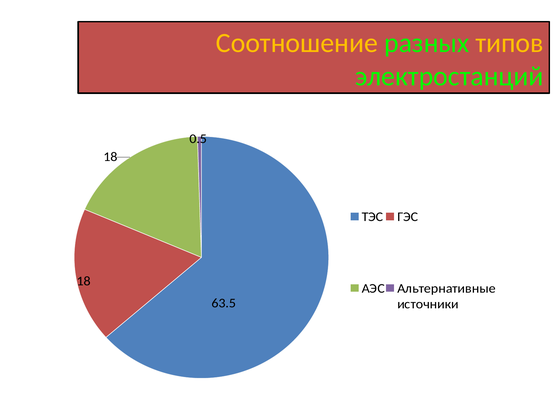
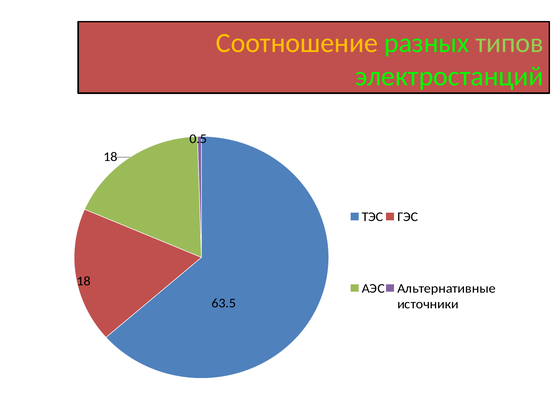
типов colour: yellow -> light green (509, 43)
